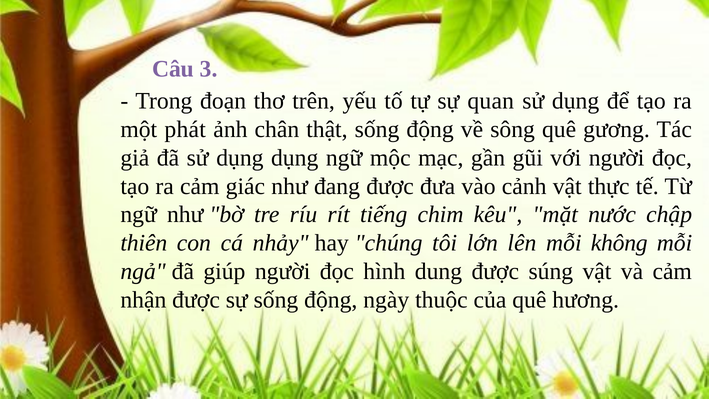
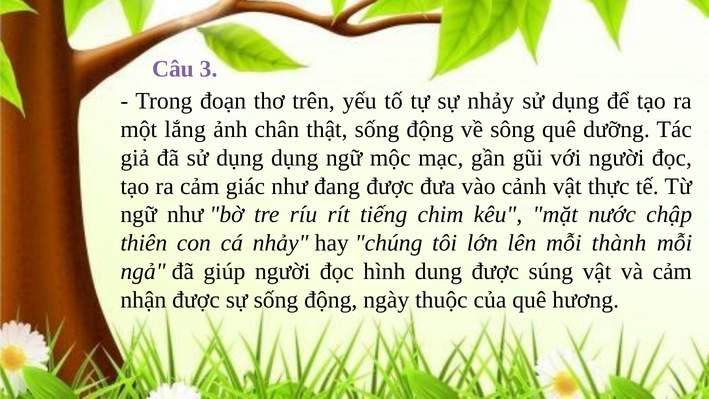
sự quan: quan -> nhảy (491, 101)
phát: phát -> lắng (185, 129)
gương: gương -> dưỡng (617, 129)
không: không -> thành (619, 243)
